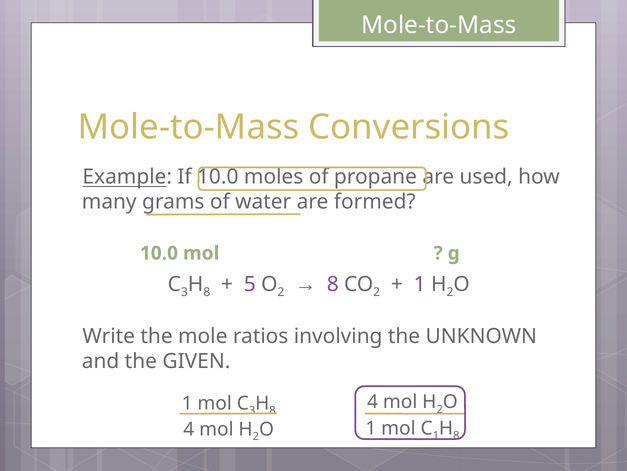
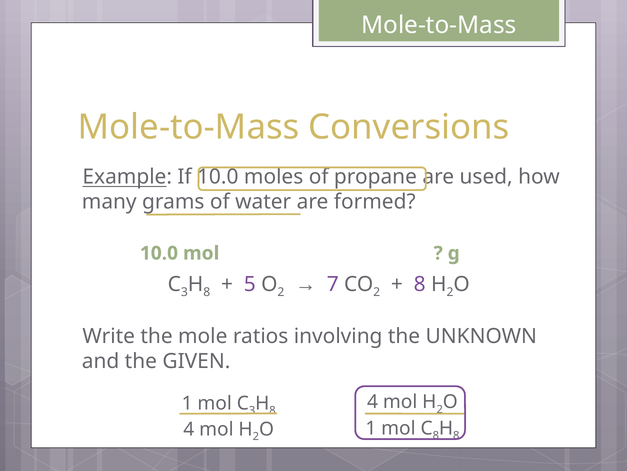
8: 8 -> 7 (333, 284)
1: 1 -> 8 (420, 284)
1: 1 -> 8 (436, 435)
